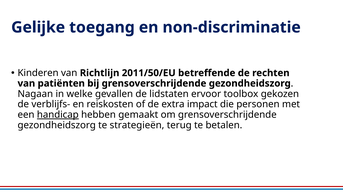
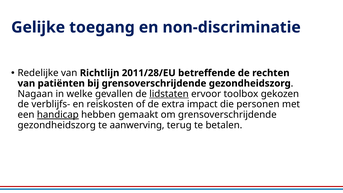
Kinderen: Kinderen -> Redelijke (38, 73)
2011/50/EU: 2011/50/EU -> 2011/28/EU (149, 73)
lidstaten underline: none -> present (169, 94)
strategieën: strategieën -> aanwerving (137, 125)
